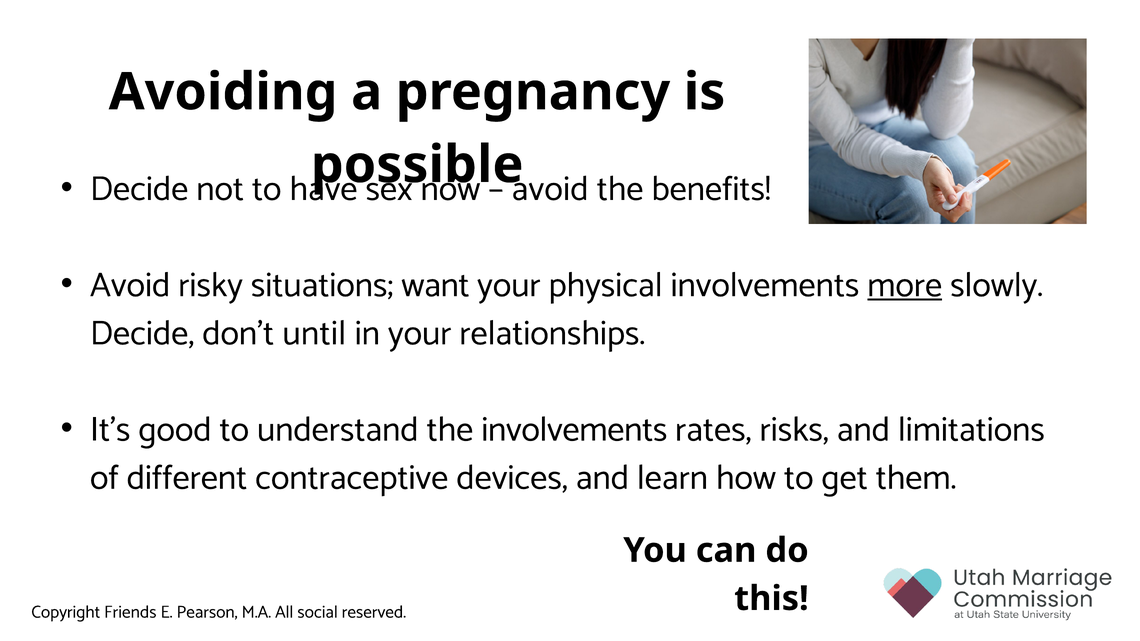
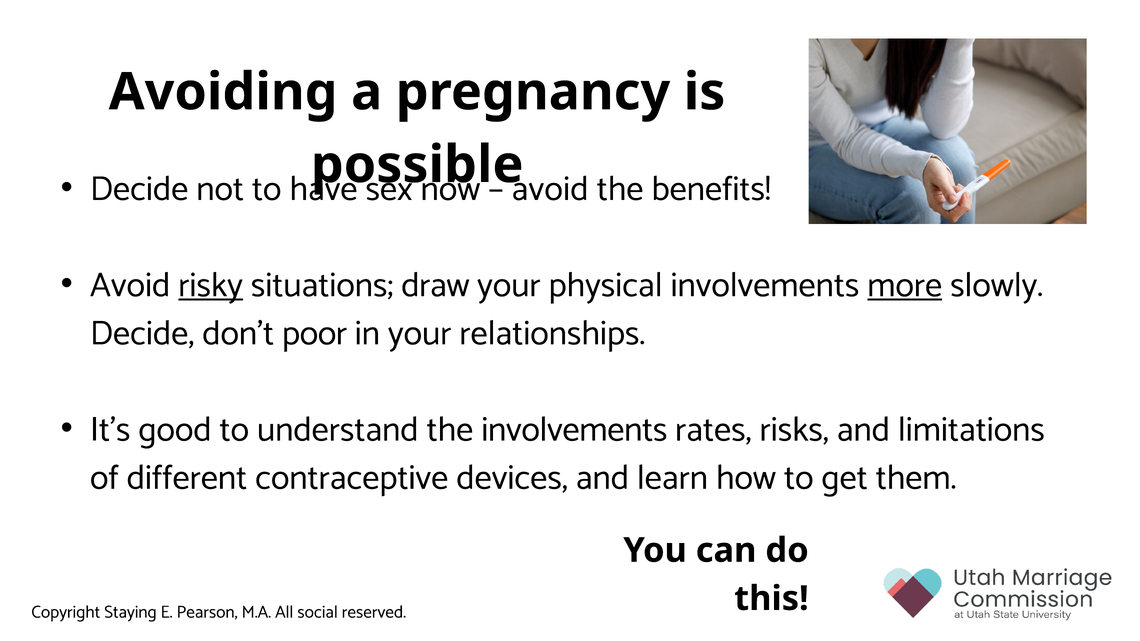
risky underline: none -> present (211, 285)
want: want -> draw (435, 285)
until: until -> poor (315, 333)
Friends: Friends -> Staying (130, 612)
